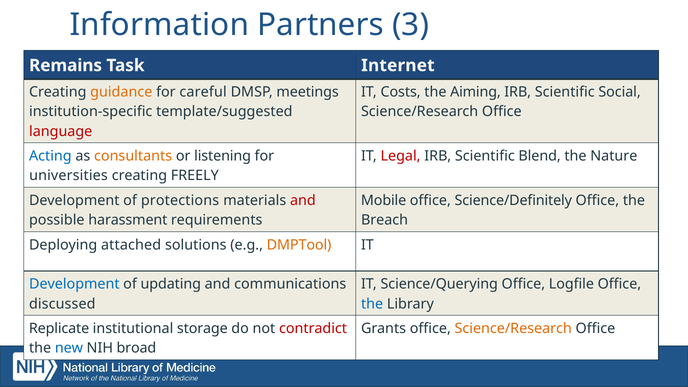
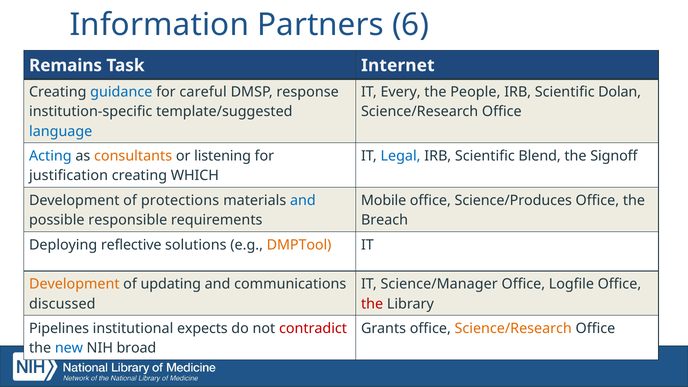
3: 3 -> 6 (411, 25)
guidance colour: orange -> blue (121, 92)
meetings: meetings -> response (308, 92)
Costs: Costs -> Every (401, 92)
Aiming: Aiming -> People (475, 92)
Social: Social -> Dolan (620, 92)
language colour: red -> blue (61, 131)
Legal colour: red -> blue (401, 156)
Nature: Nature -> Signoff (614, 156)
universities: universities -> justification (69, 176)
FREELY: FREELY -> WHICH (195, 176)
and colour: red -> blue (303, 200)
Science/Definitely: Science/Definitely -> Science/Produces (513, 200)
harassment: harassment -> responsible (128, 220)
attached: attached -> reflective (131, 245)
Development colour: blue -> orange (74, 284)
Science/Querying: Science/Querying -> Science/Manager (439, 284)
the colour: blue -> red (372, 304)
Replicate: Replicate -> Pipelines (59, 329)
storage: storage -> expects (202, 329)
